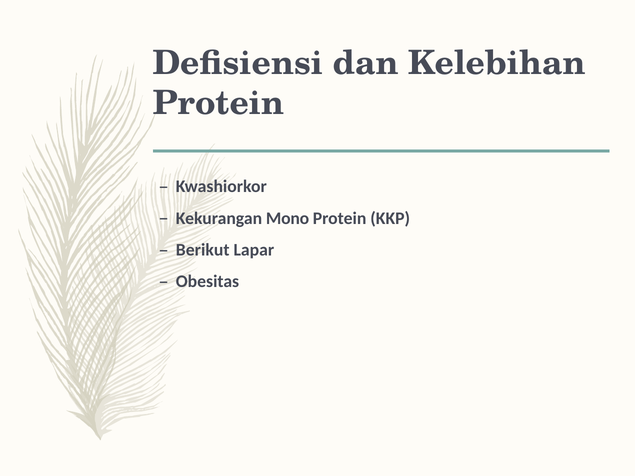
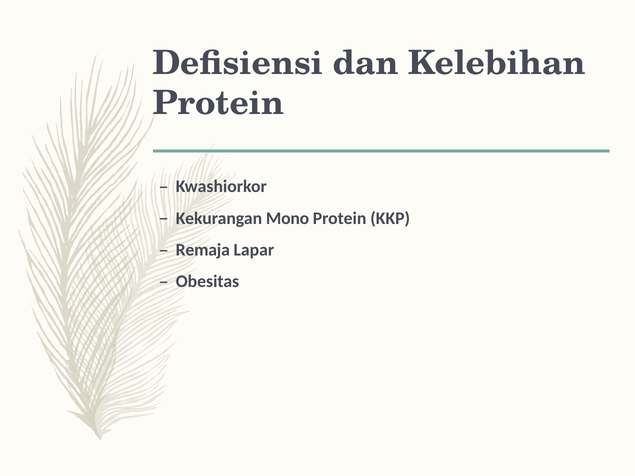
Berikut: Berikut -> Remaja (203, 250)
